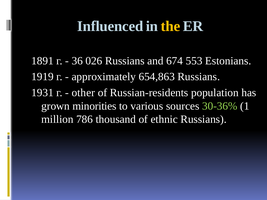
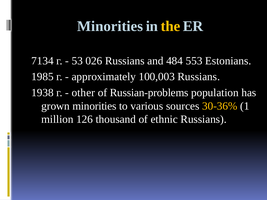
Influenced: Influenced -> Minorities (110, 26)
1891: 1891 -> 7134 (42, 61)
36: 36 -> 53 (77, 61)
674: 674 -> 484 (175, 61)
1919: 1919 -> 1985 (42, 77)
654,863: 654,863 -> 100,003 (157, 77)
1931: 1931 -> 1938 (42, 93)
Russian-residents: Russian-residents -> Russian-problems (149, 93)
30-36% colour: light green -> yellow (220, 106)
786: 786 -> 126 (85, 119)
